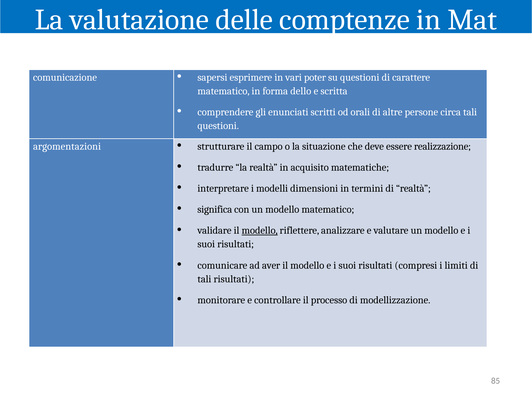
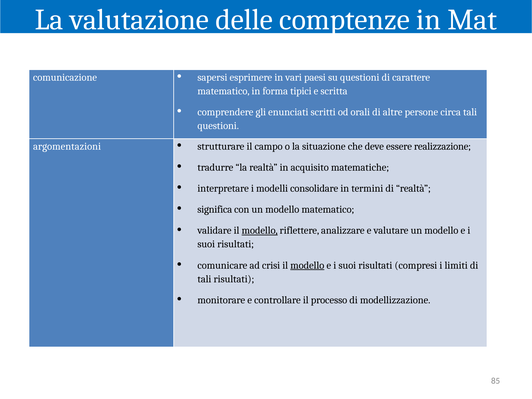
poter: poter -> paesi (315, 77)
dello: dello -> tipici (301, 91)
dimensioni: dimensioni -> consolidare (314, 188)
aver: aver -> crisi (271, 265)
modello underline: none -> present (307, 265)
